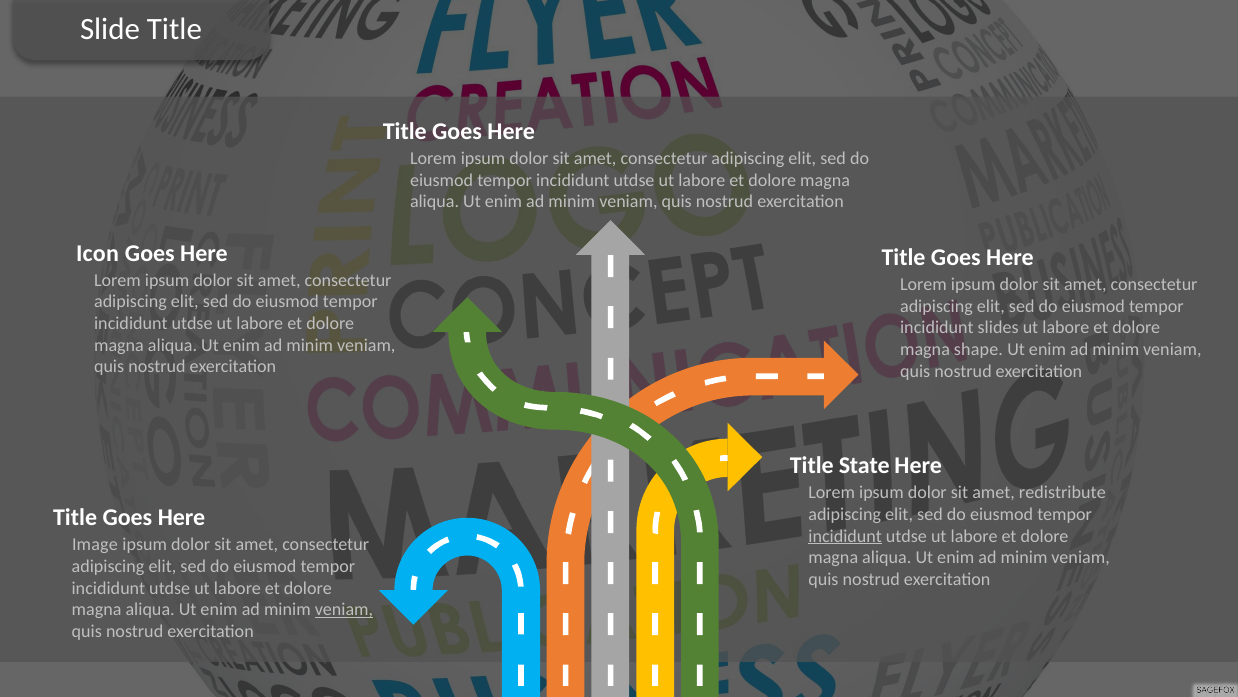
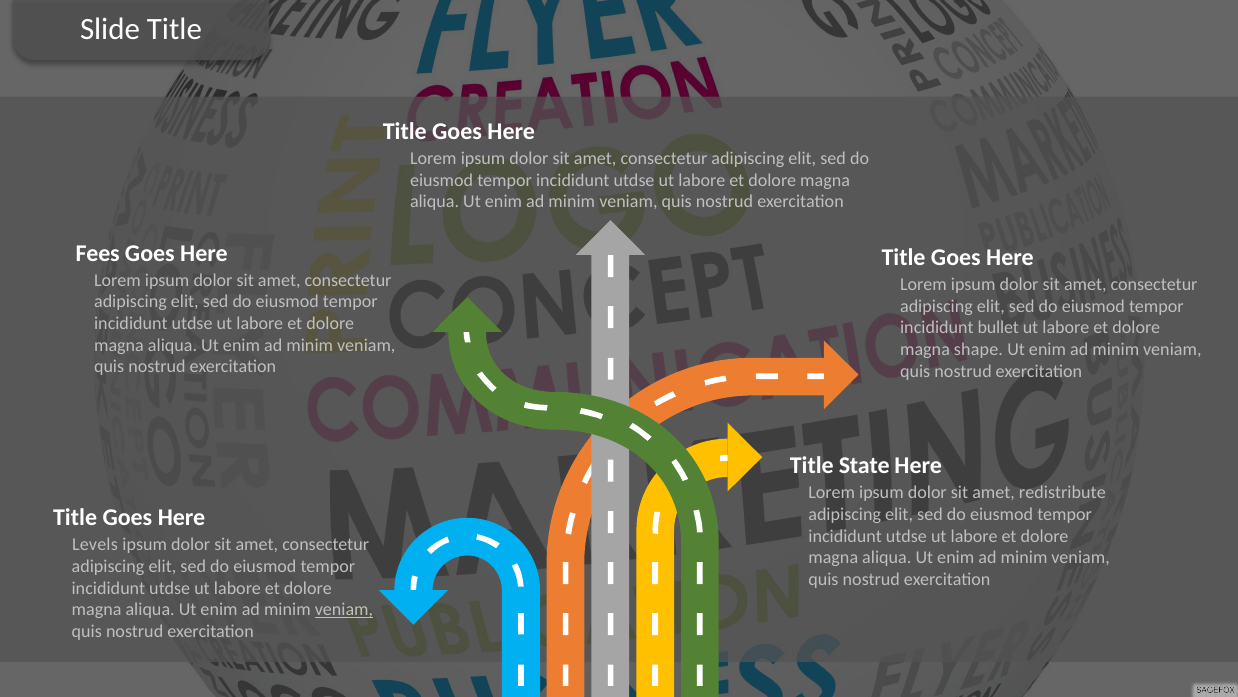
Icon: Icon -> Fees (98, 253)
slides: slides -> bullet (998, 327)
incididunt underline: present -> none (845, 536)
Image: Image -> Levels (95, 544)
